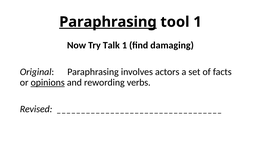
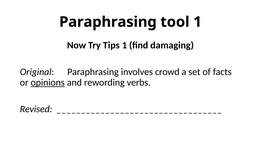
Paraphrasing underline: present -> none (108, 22)
Talk: Talk -> Tips (111, 45)
actors: actors -> crowd (167, 72)
